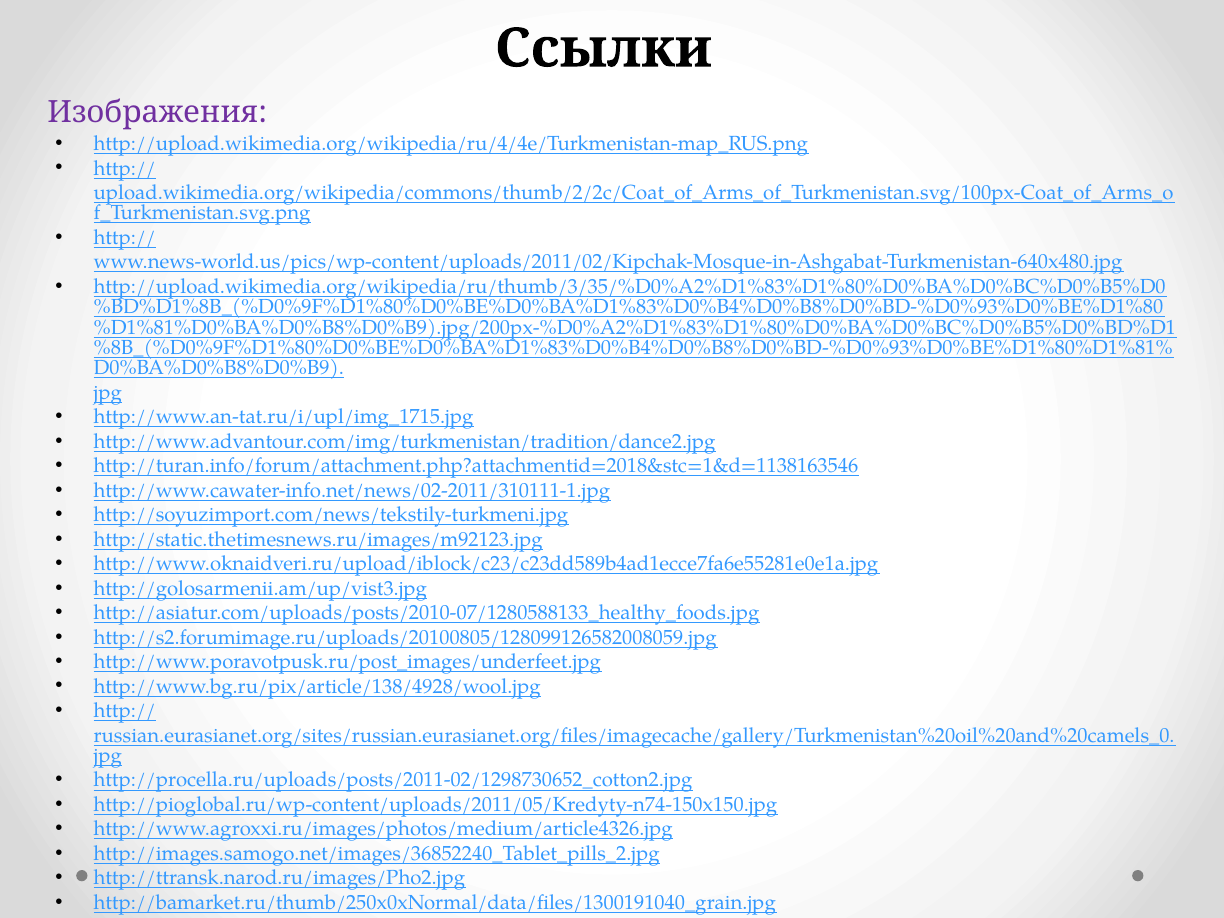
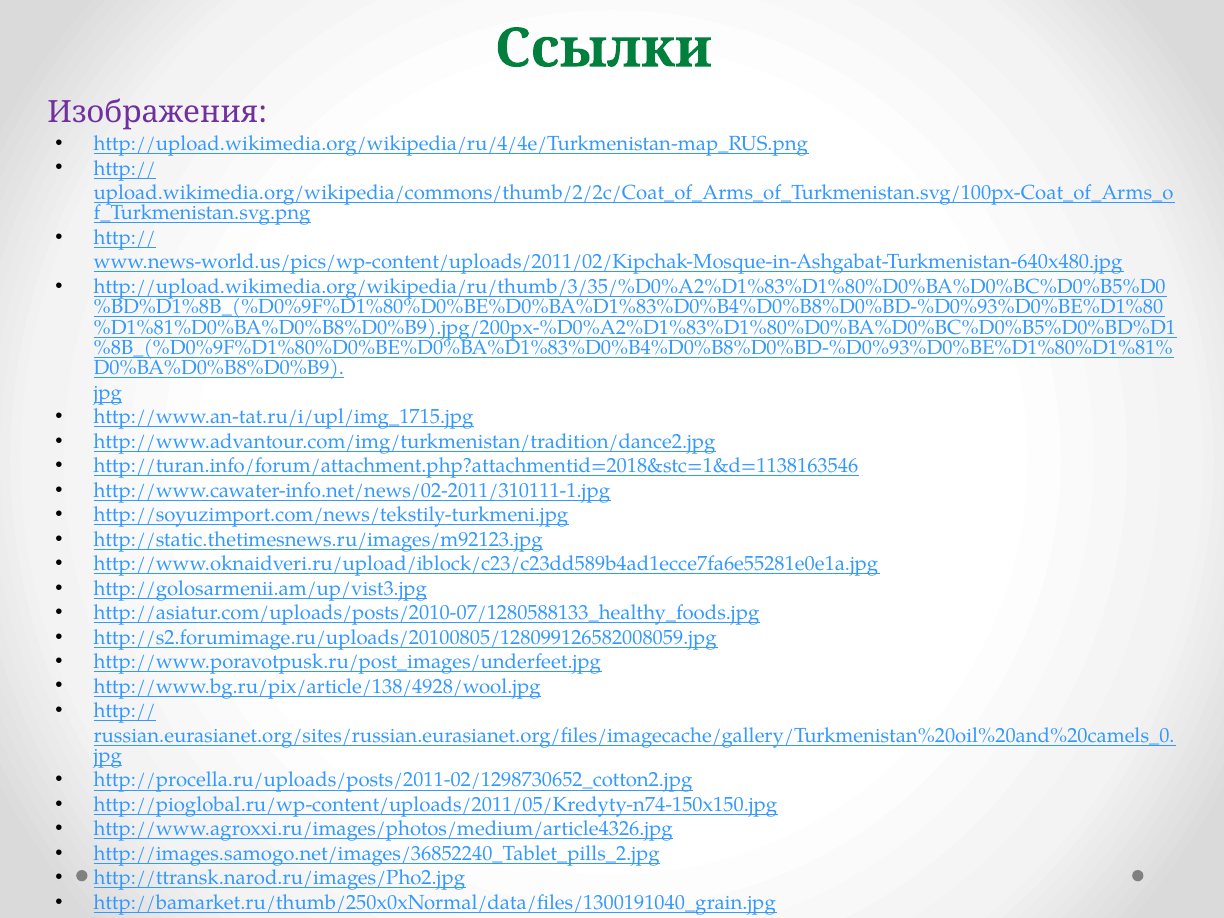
Ссылки colour: black -> green (604, 49)
